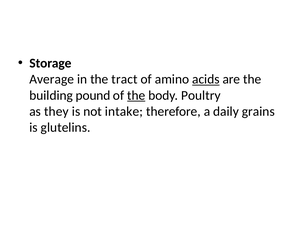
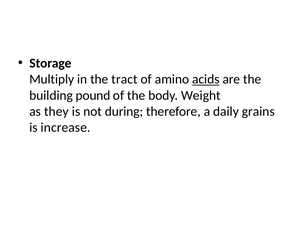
Average: Average -> Multiply (52, 79)
the underline: present -> none (136, 95)
Poultry: Poultry -> Weight (201, 95)
intake: intake -> during (124, 111)
glutelins: glutelins -> increase (66, 127)
